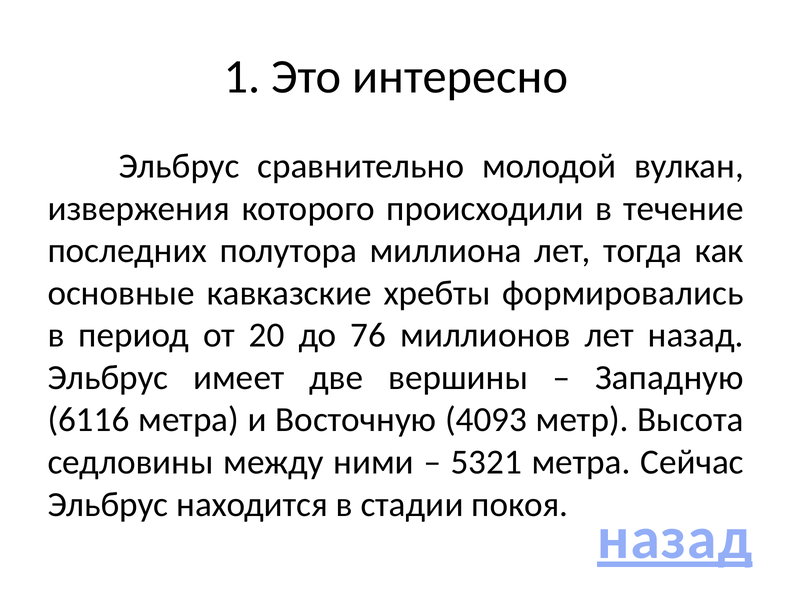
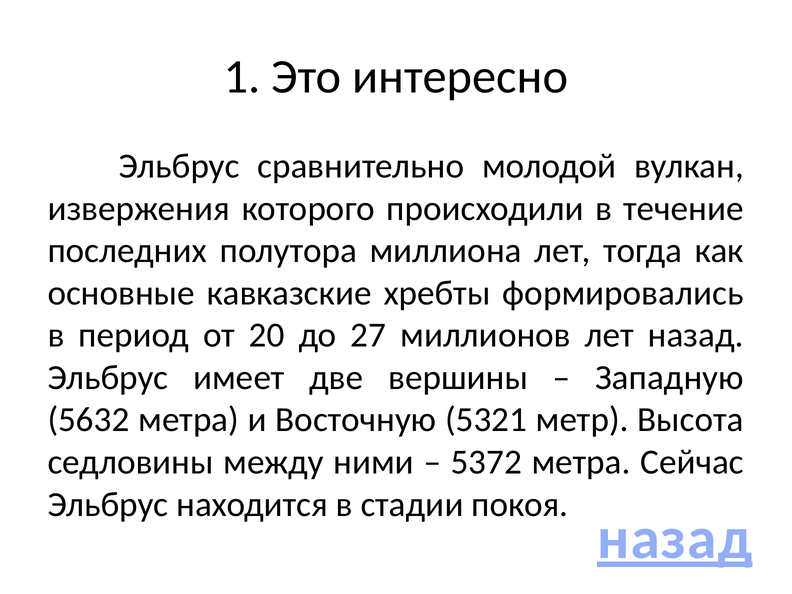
76: 76 -> 27 (368, 335)
6116: 6116 -> 5632 (88, 420)
4093: 4093 -> 5321 (486, 420)
5321: 5321 -> 5372 (486, 462)
